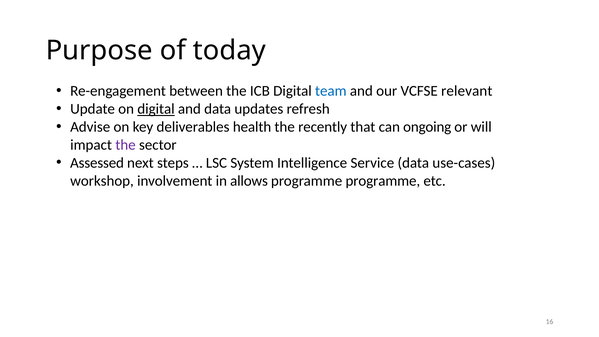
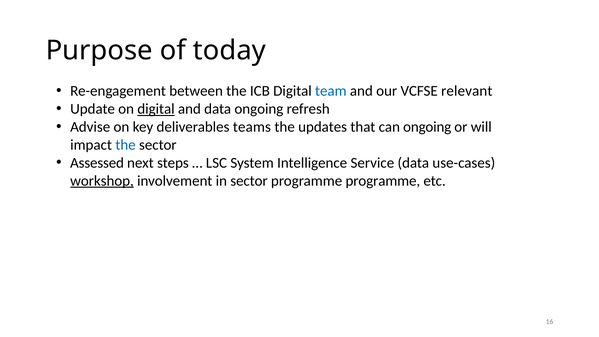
data updates: updates -> ongoing (259, 109)
health: health -> teams (252, 127)
recently: recently -> updates (323, 127)
the colour: purple -> blue (126, 145)
workshop underline: none -> present (102, 181)
in allows: allows -> sector (249, 181)
